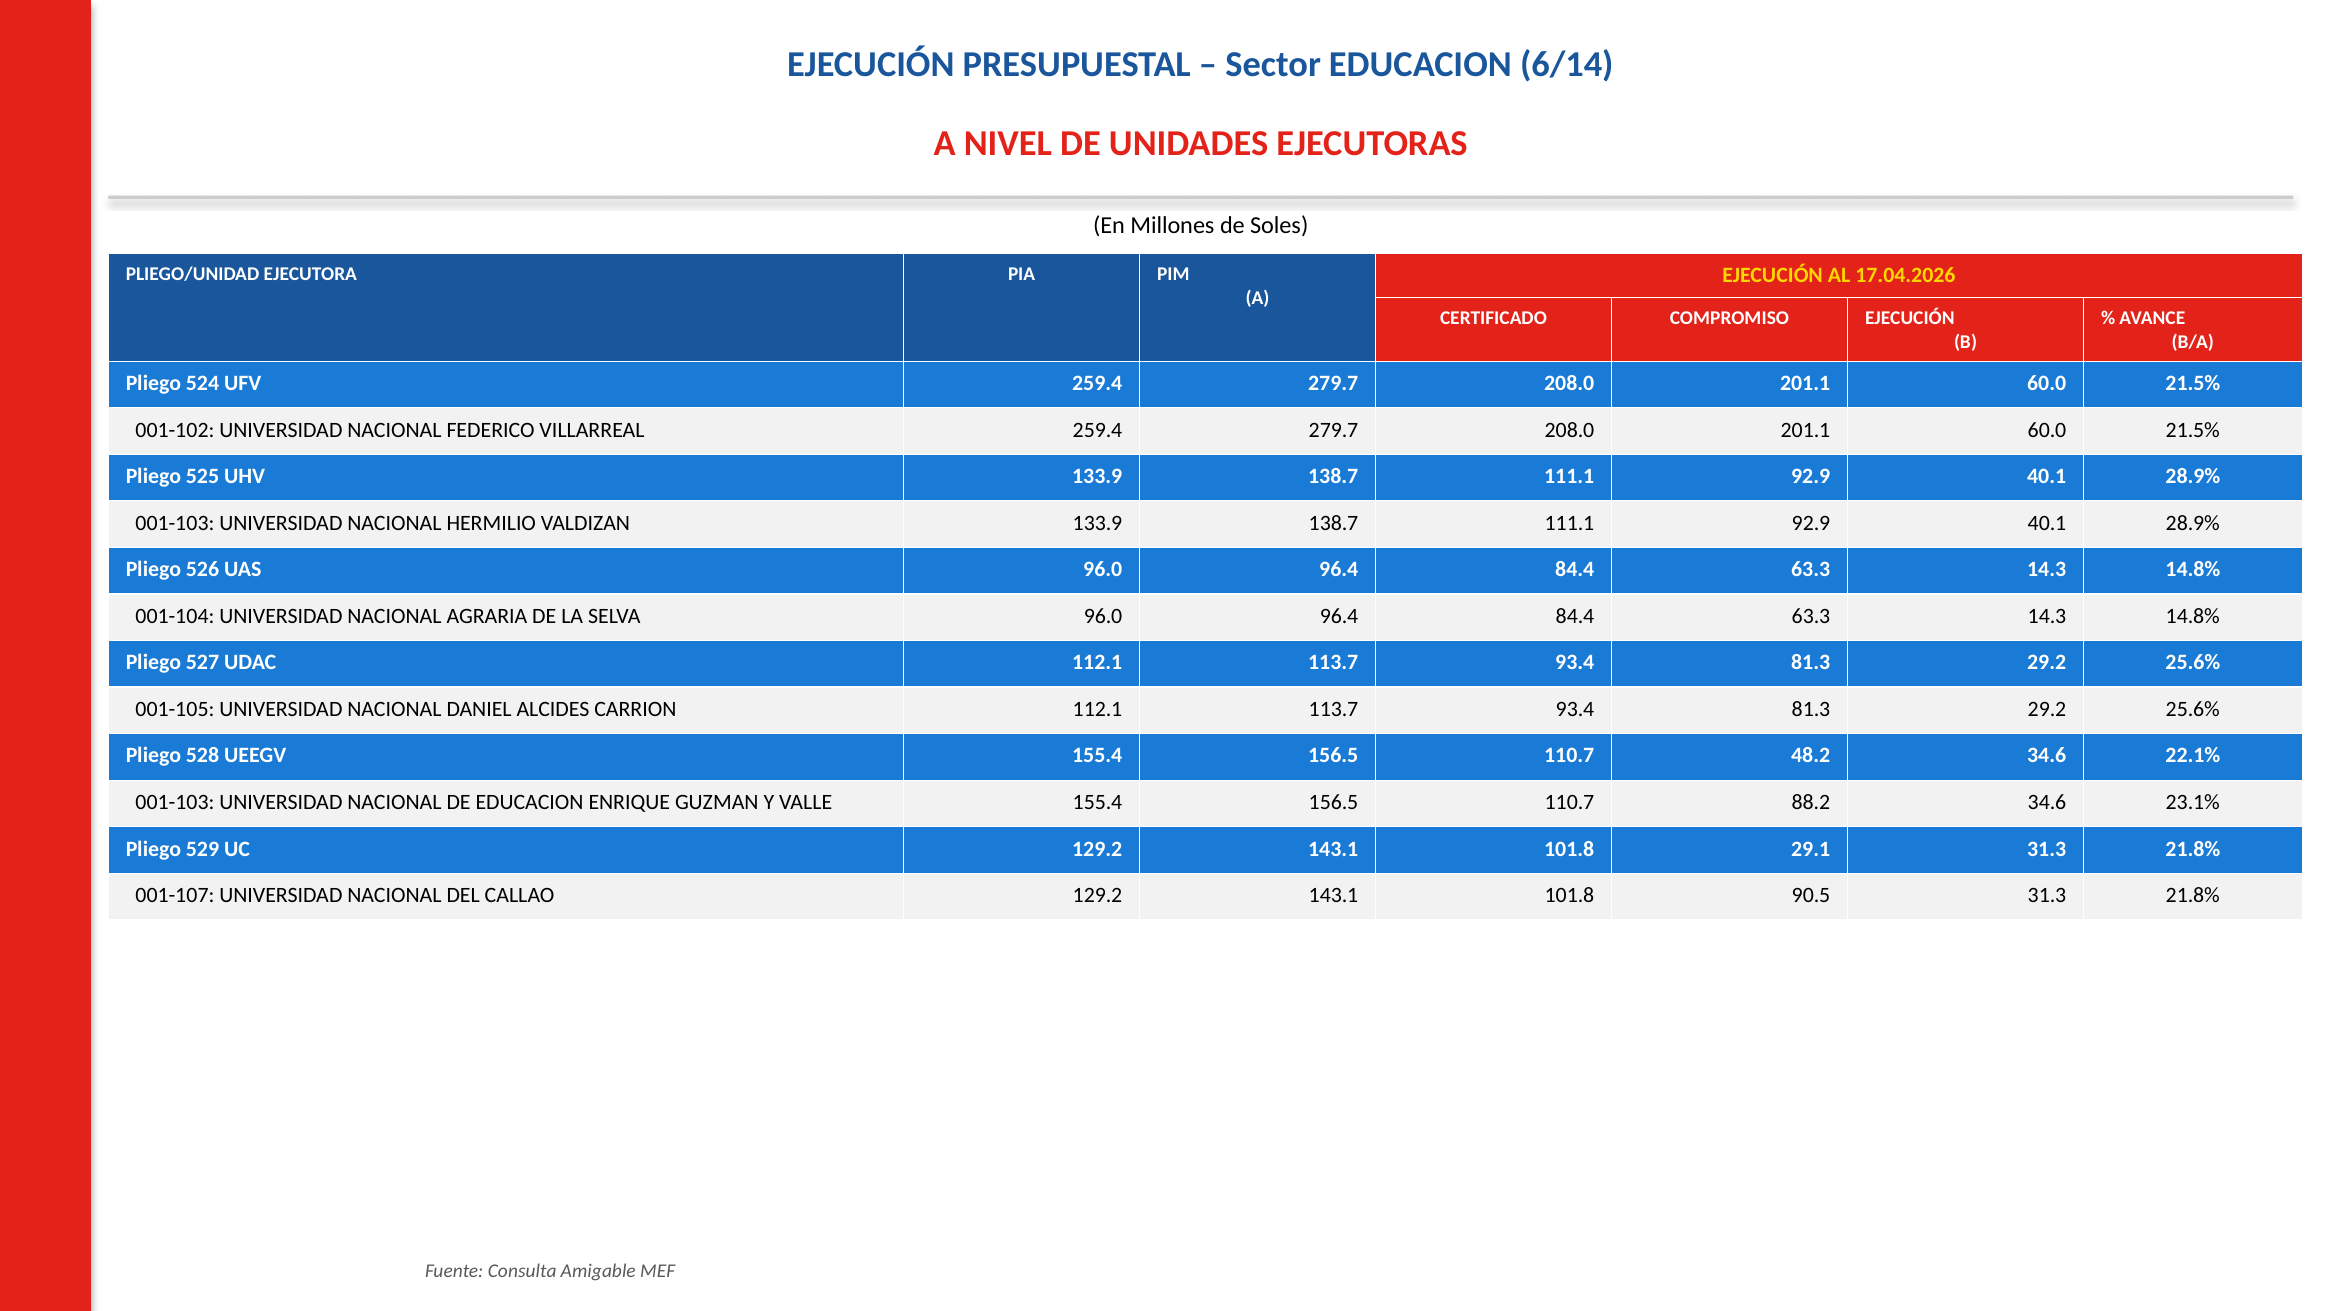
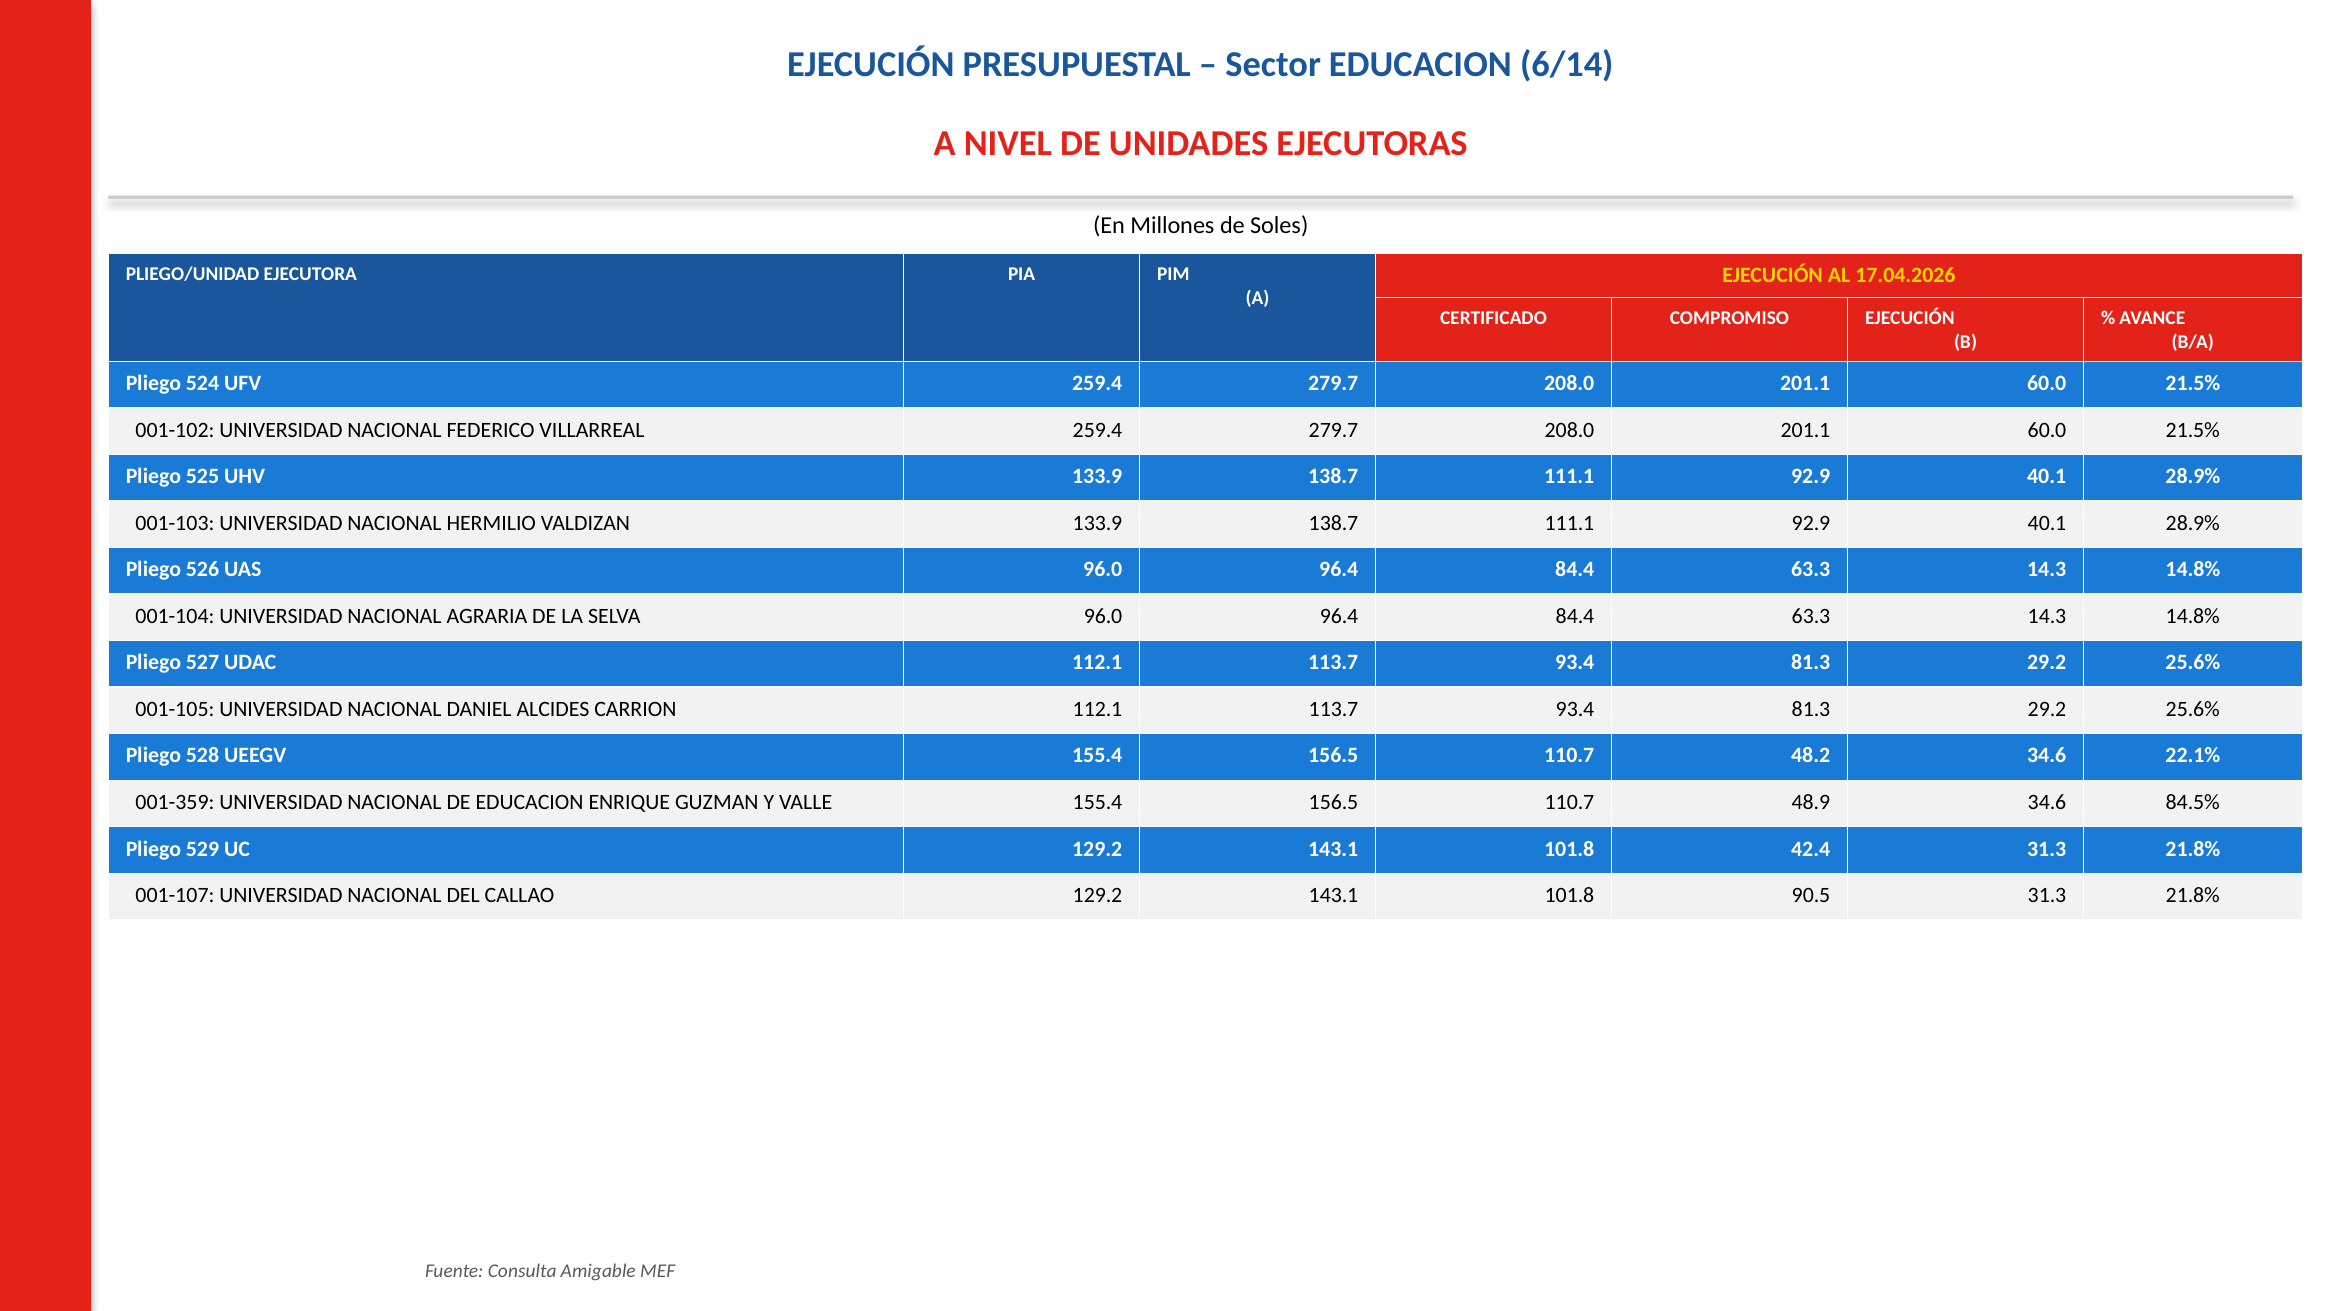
001-103: 001-103 -> 001-359 (175, 802)
88.2: 88.2 -> 48.9 (1811, 802)
23.1%: 23.1% -> 84.5% (2193, 802)
29.1: 29.1 -> 42.4 (1811, 849)
